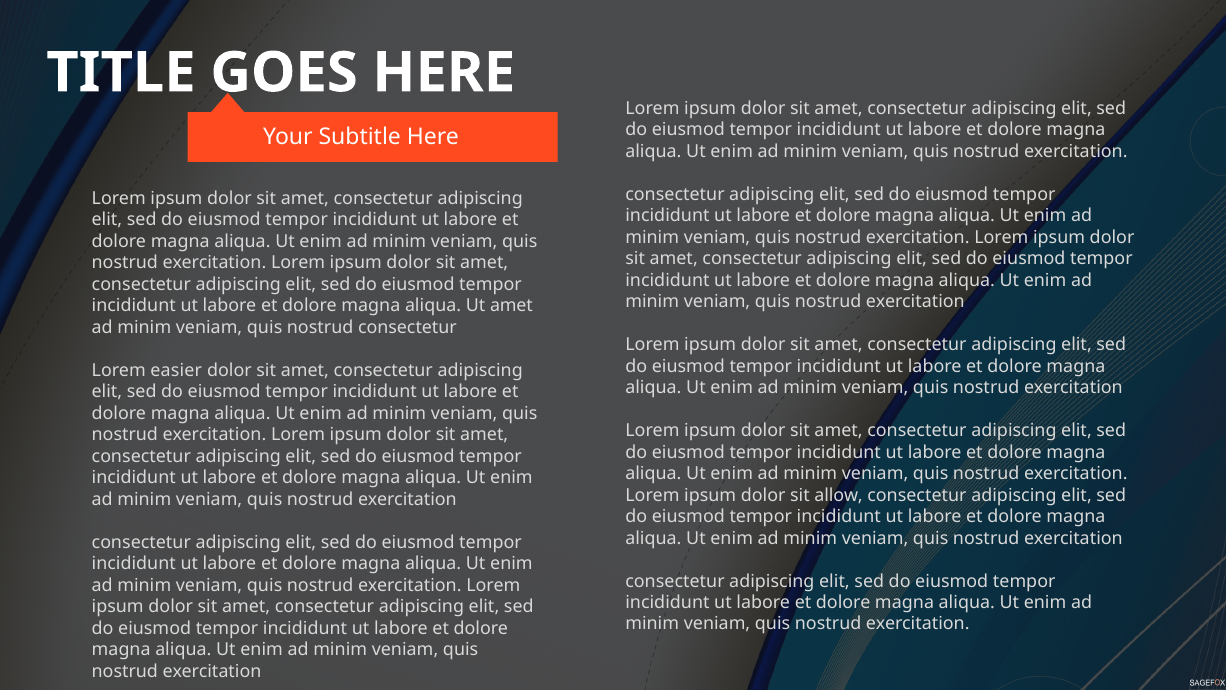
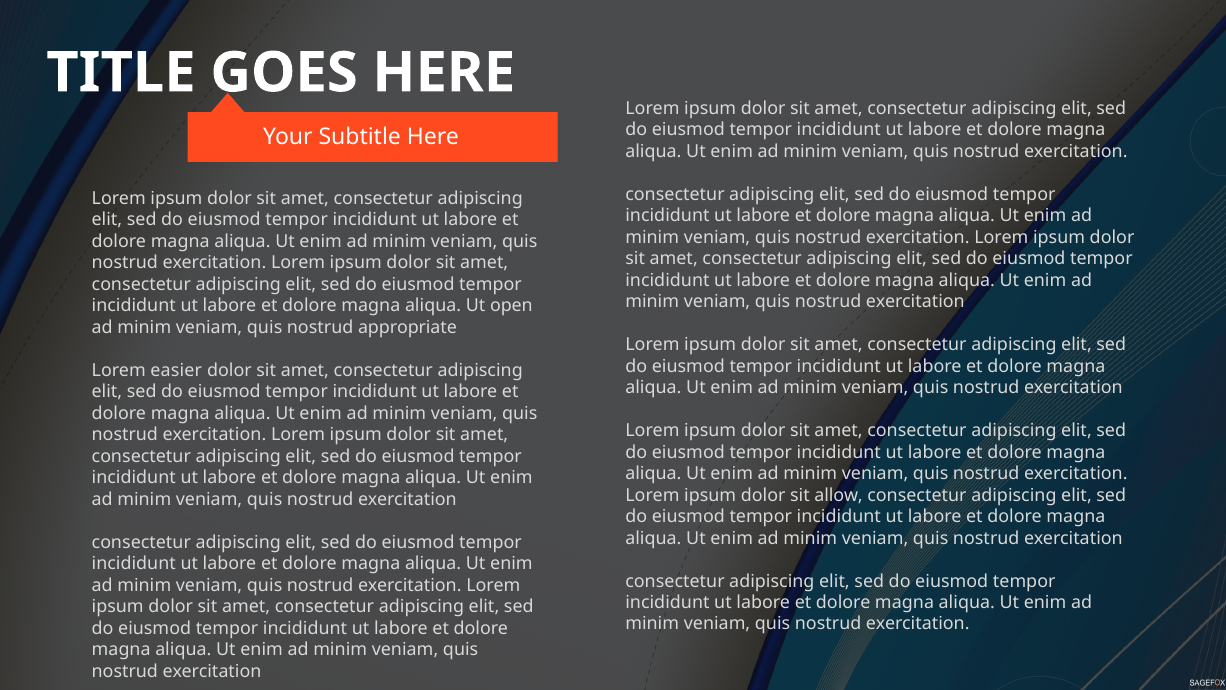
Ut amet: amet -> open (511, 306)
nostrud consectetur: consectetur -> appropriate (407, 327)
